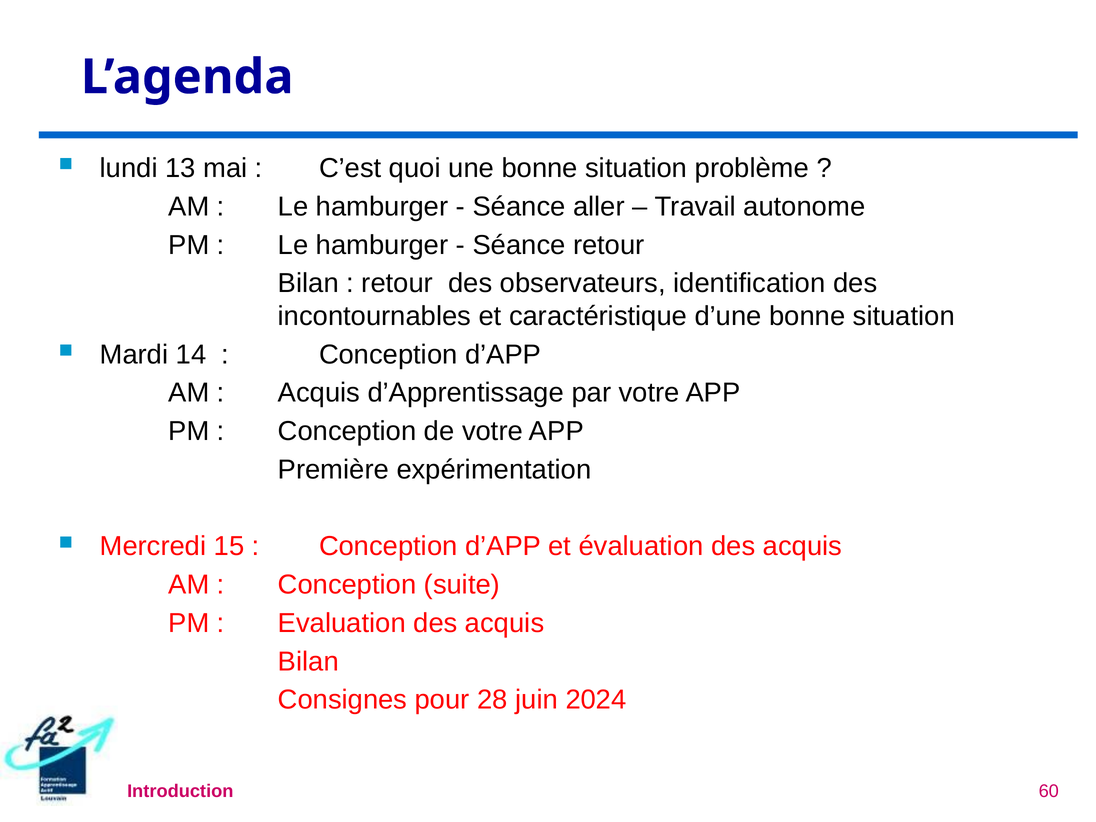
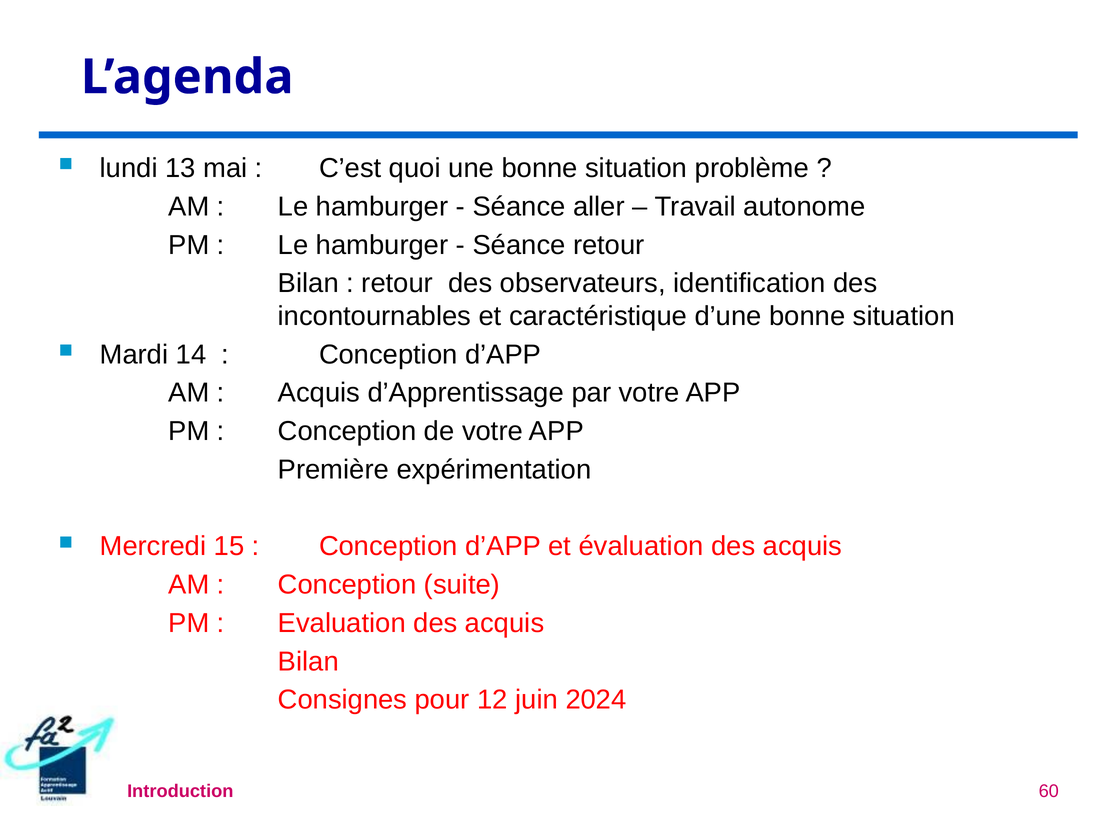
28: 28 -> 12 (492, 700)
